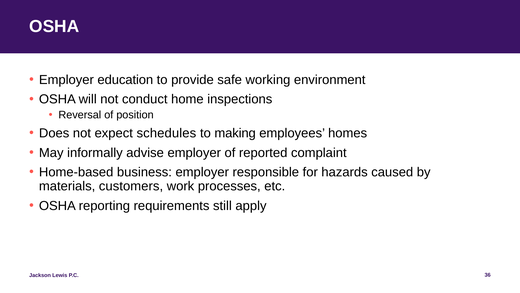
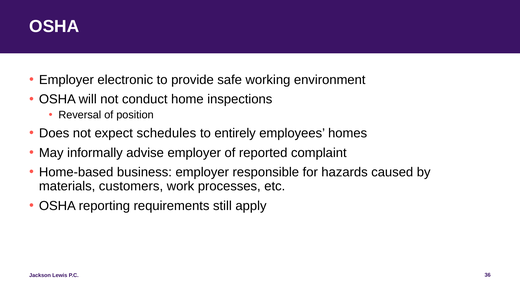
education: education -> electronic (125, 80)
making: making -> entirely (235, 133)
